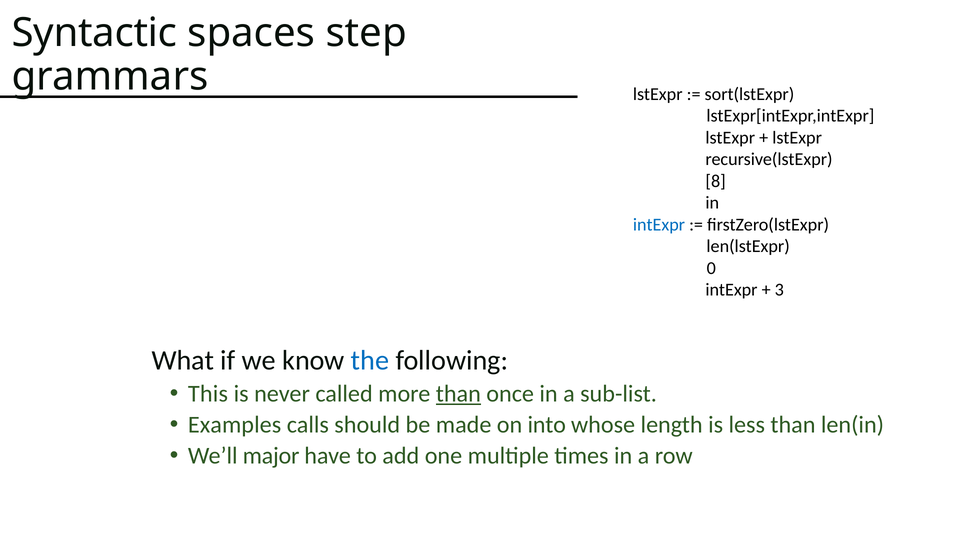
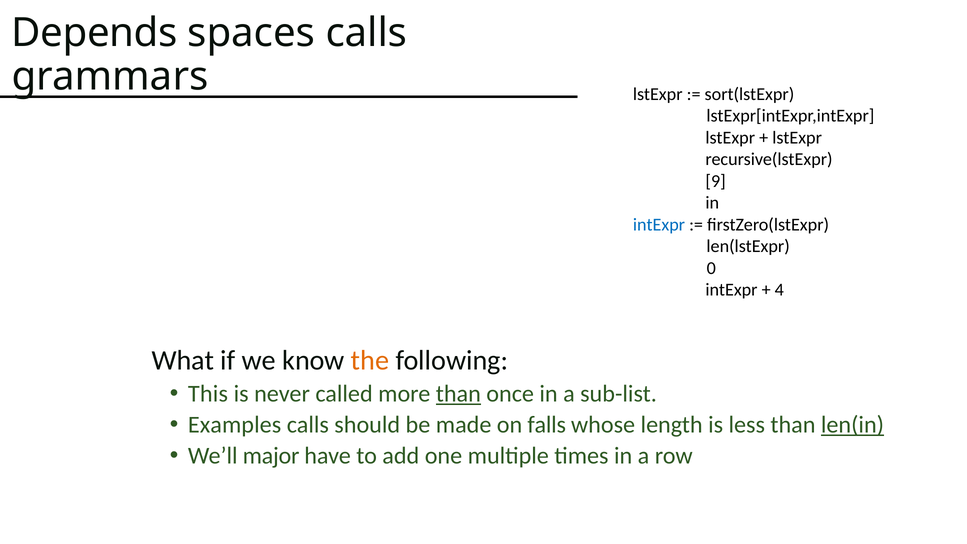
Syntactic: Syntactic -> Depends (94, 33)
spaces step: step -> calls (366, 33)
8: 8 -> 9 (716, 181)
3: 3 -> 4 (779, 290)
the colour: blue -> orange (370, 360)
into: into -> falls (547, 425)
len(in underline: none -> present (852, 425)
